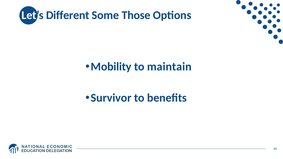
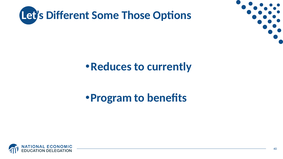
Mobility: Mobility -> Reduces (111, 67)
maintain: maintain -> currently (169, 67)
Survivor: Survivor -> Program (111, 98)
